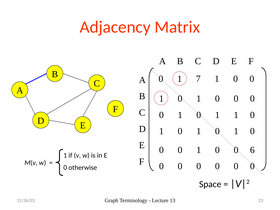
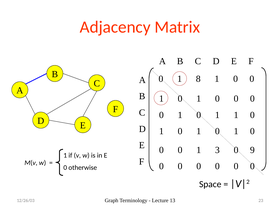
7: 7 -> 8 (198, 79)
0: 0 -> 3 (217, 150)
6: 6 -> 9 (252, 150)
